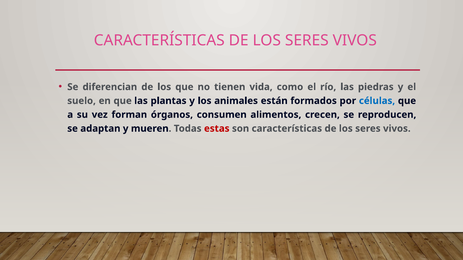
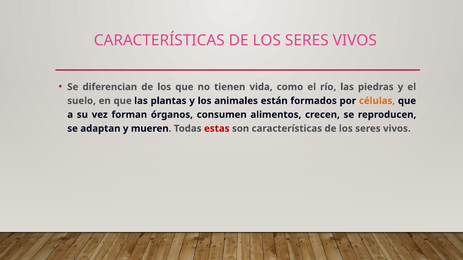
células colour: blue -> orange (377, 101)
